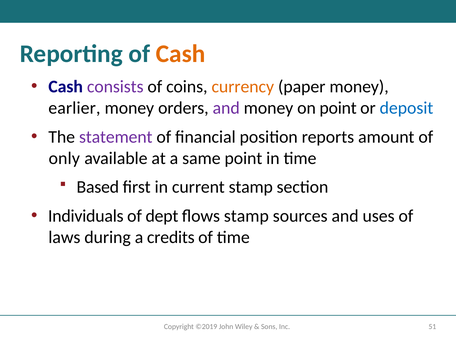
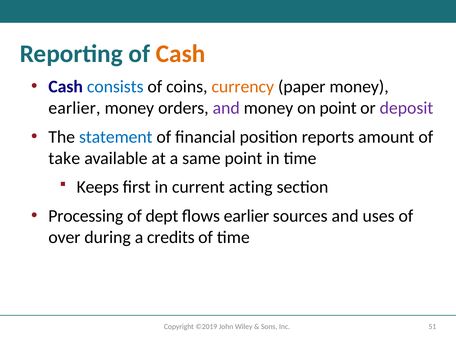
consists colour: purple -> blue (115, 87)
deposit colour: blue -> purple (406, 108)
statement colour: purple -> blue (116, 137)
only: only -> take (64, 158)
Based: Based -> Keeps (98, 187)
current stamp: stamp -> acting (251, 187)
Individuals: Individuals -> Processing (86, 216)
flows stamp: stamp -> earlier (246, 216)
laws: laws -> over (64, 237)
